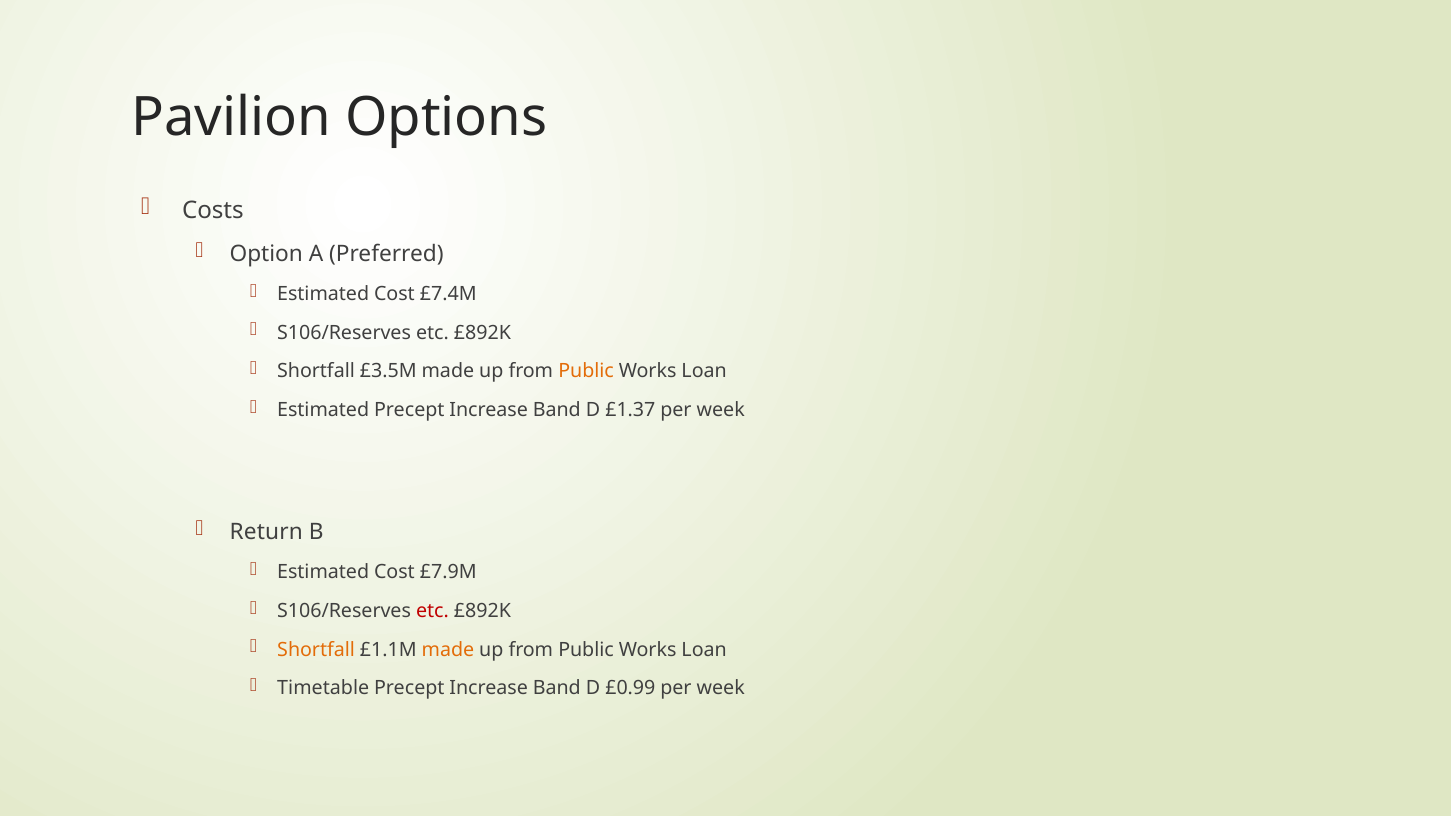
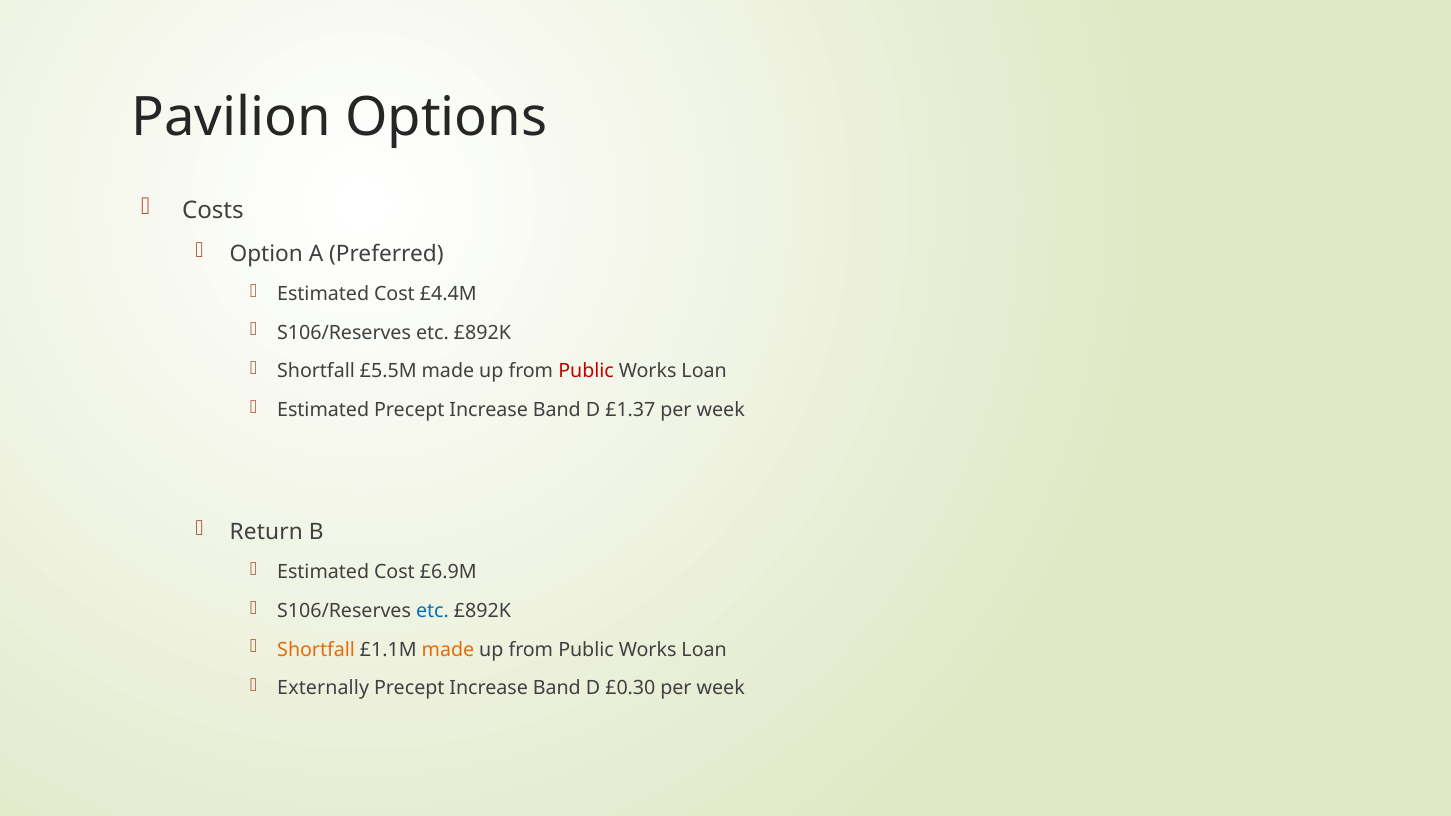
£7.4M: £7.4M -> £4.4M (448, 294)
£3.5M: £3.5M -> £5.5M (388, 372)
Public colour: orange -> red (586, 372)
£7.9M: £7.9M -> £6.9M (448, 572)
etc colour: red -> blue (432, 611)
Timetable: Timetable -> Externally (323, 689)
£0.99: £0.99 -> £0.30 (630, 689)
